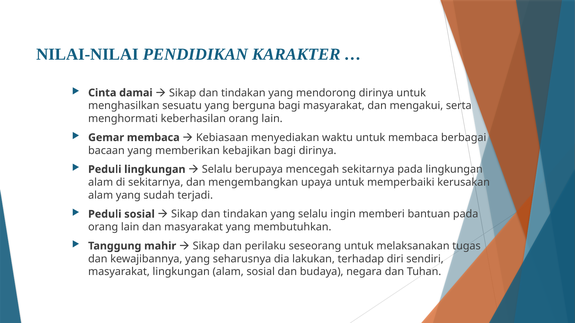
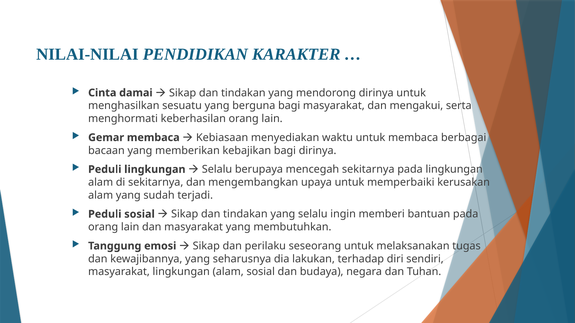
mahir: mahir -> emosi (160, 246)
